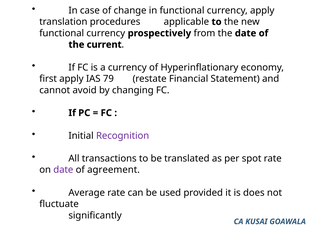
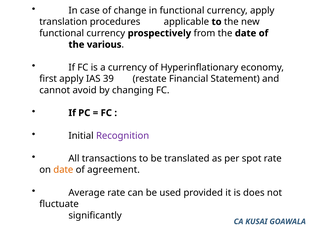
current: current -> various (104, 45)
79: 79 -> 39 (108, 79)
date colour: purple -> orange (63, 170)
